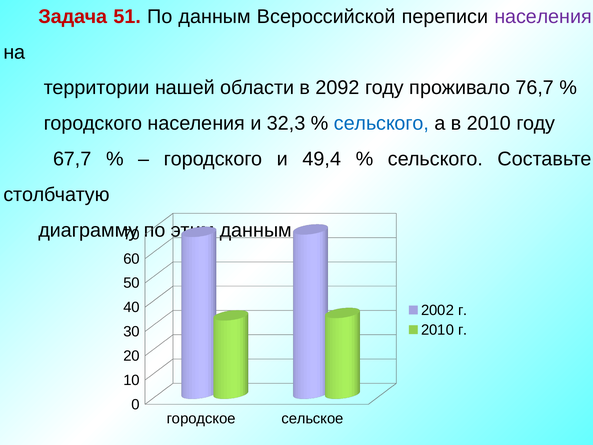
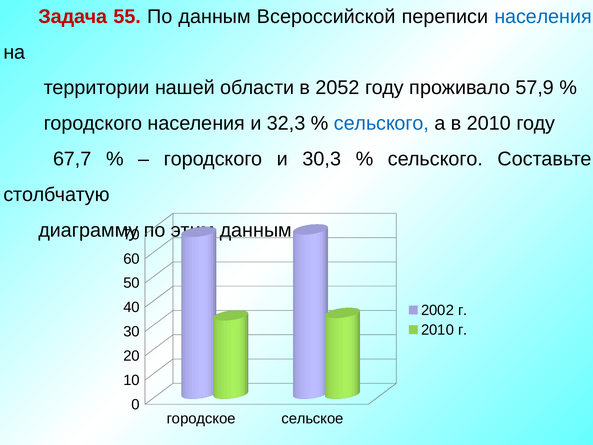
51: 51 -> 55 (127, 17)
населения colour: purple -> blue (543, 17)
2092: 2092 -> 2052 (338, 88)
76,7: 76,7 -> 57,9 (535, 88)
49,4: 49,4 -> 30,3 (322, 159)
